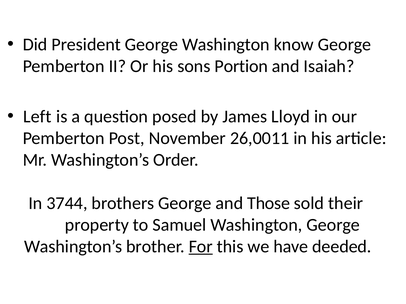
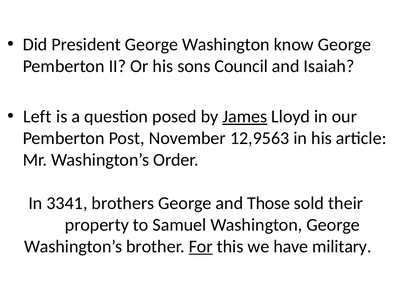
Portion: Portion -> Council (241, 66)
James underline: none -> present (245, 117)
26,0011: 26,0011 -> 12,9563 (260, 138)
3744: 3744 -> 3341 (67, 204)
deeded: deeded -> military (342, 247)
